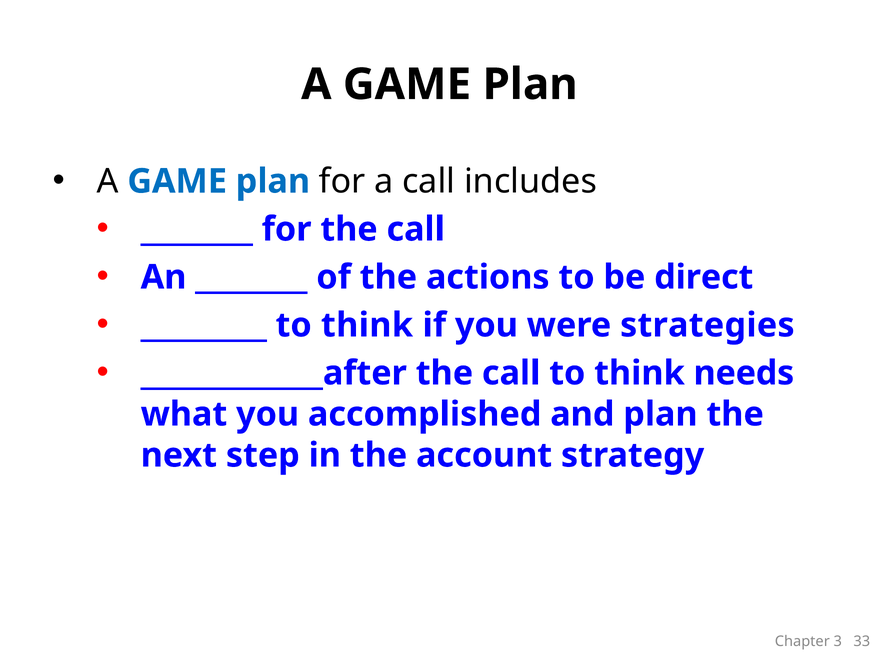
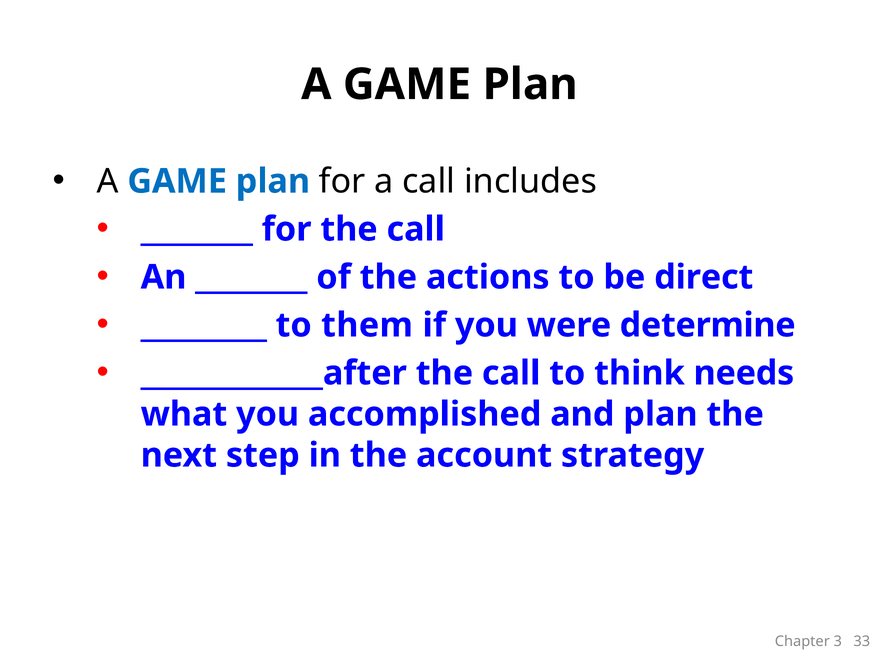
think: think -> them (367, 325)
strategies: strategies -> determine (708, 325)
